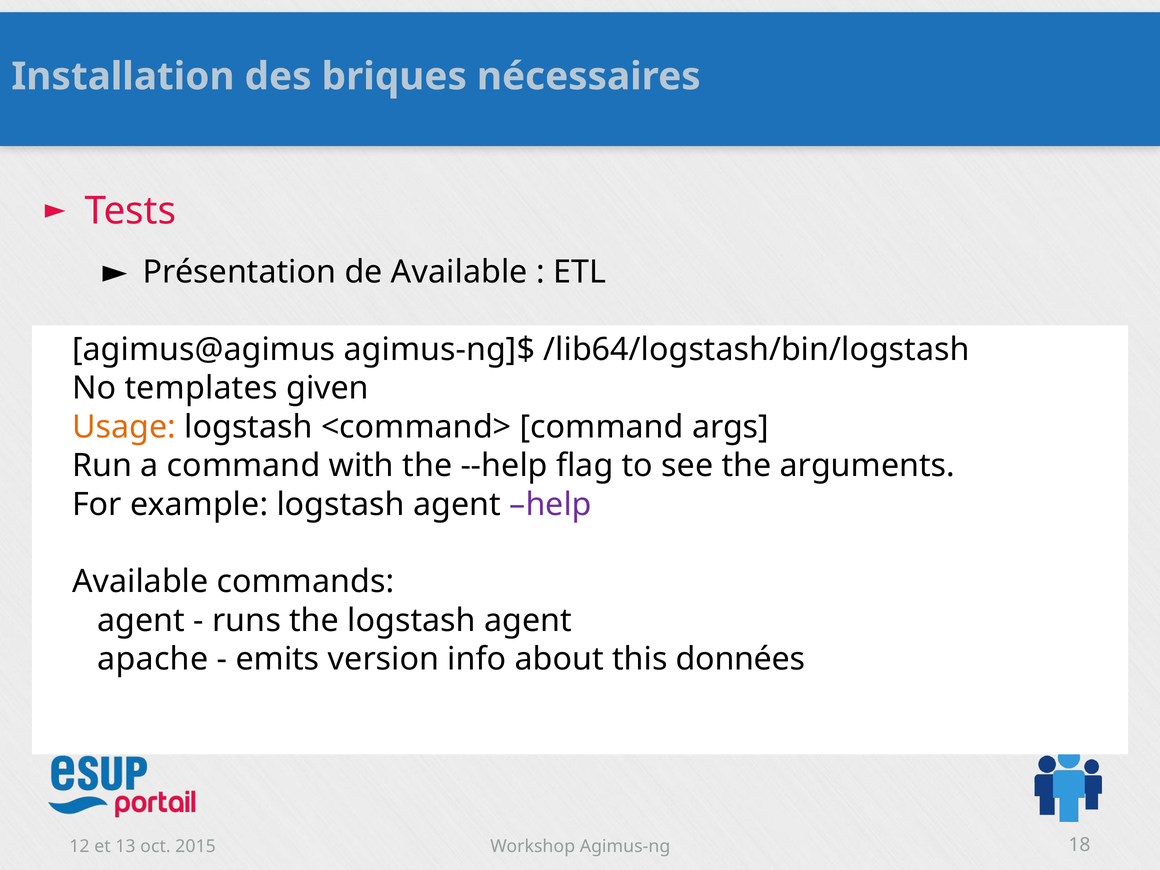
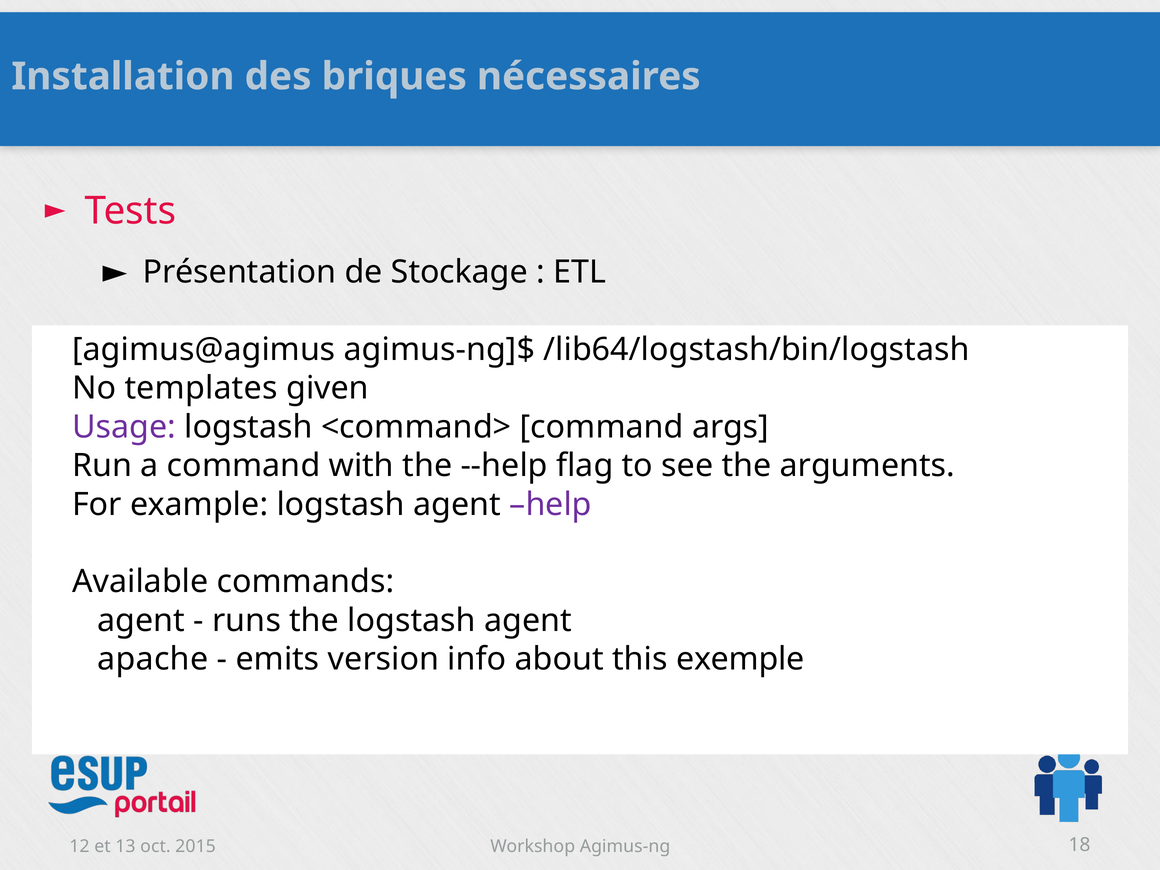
de Available: Available -> Stockage (459, 272)
Usage colour: orange -> purple (124, 427)
données: données -> exemple (740, 659)
